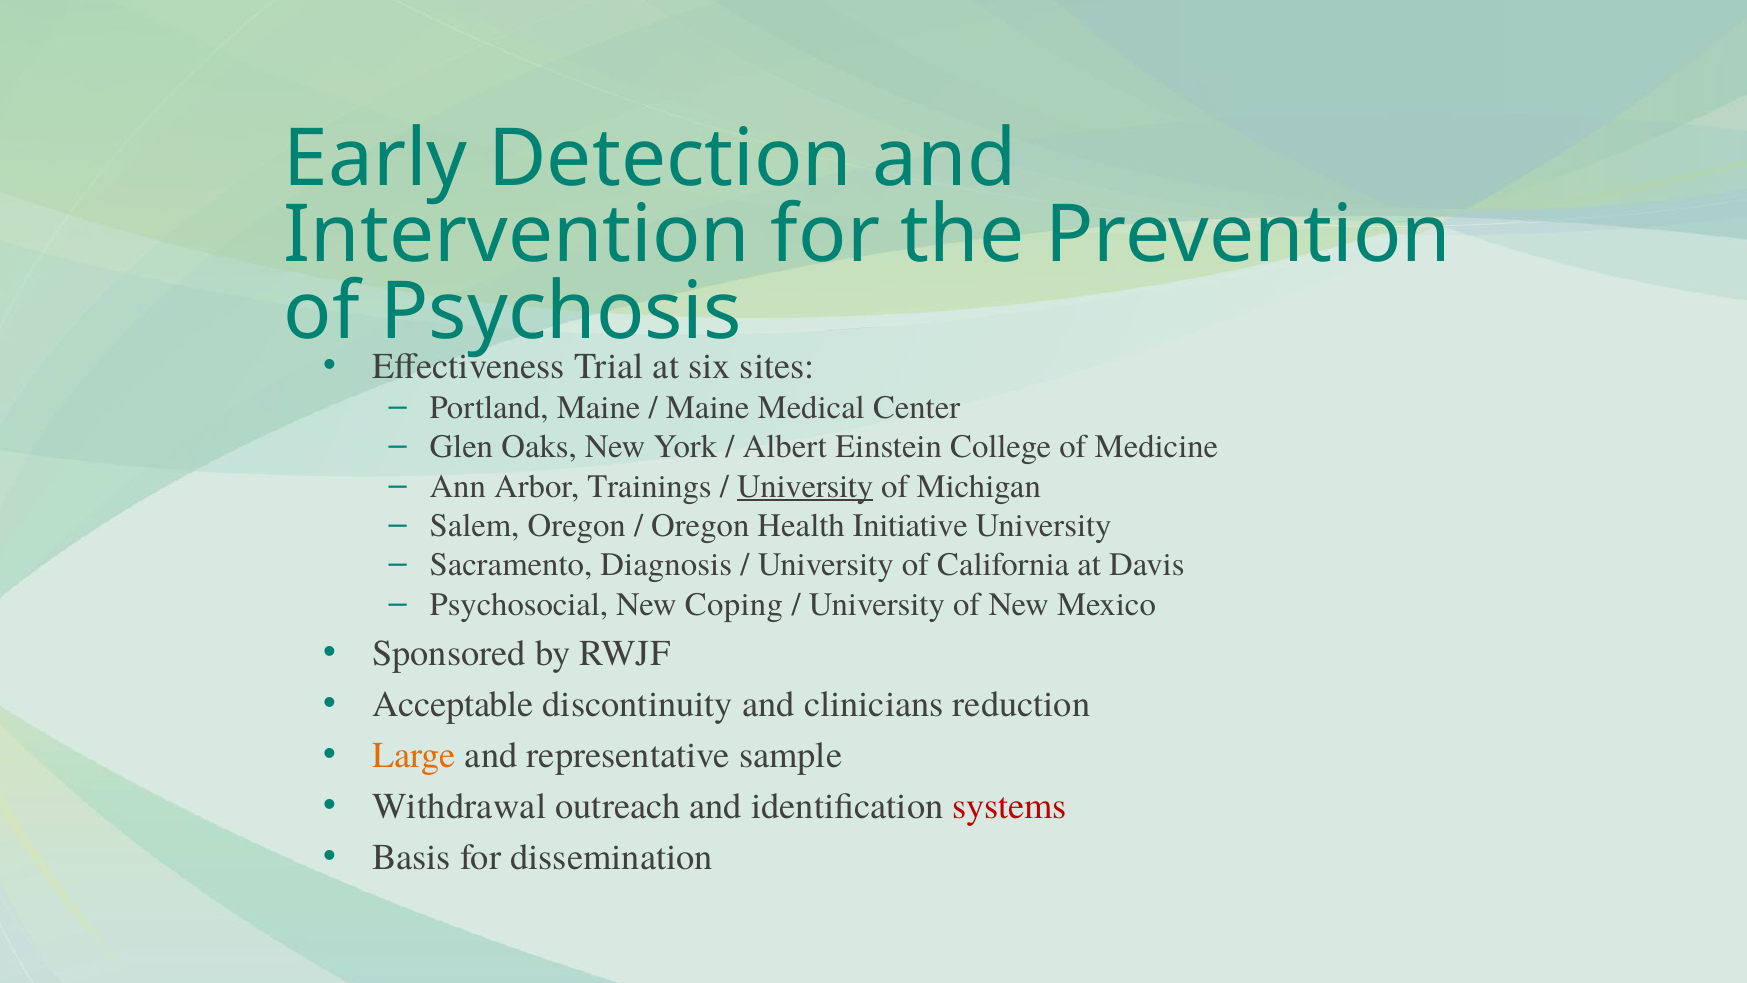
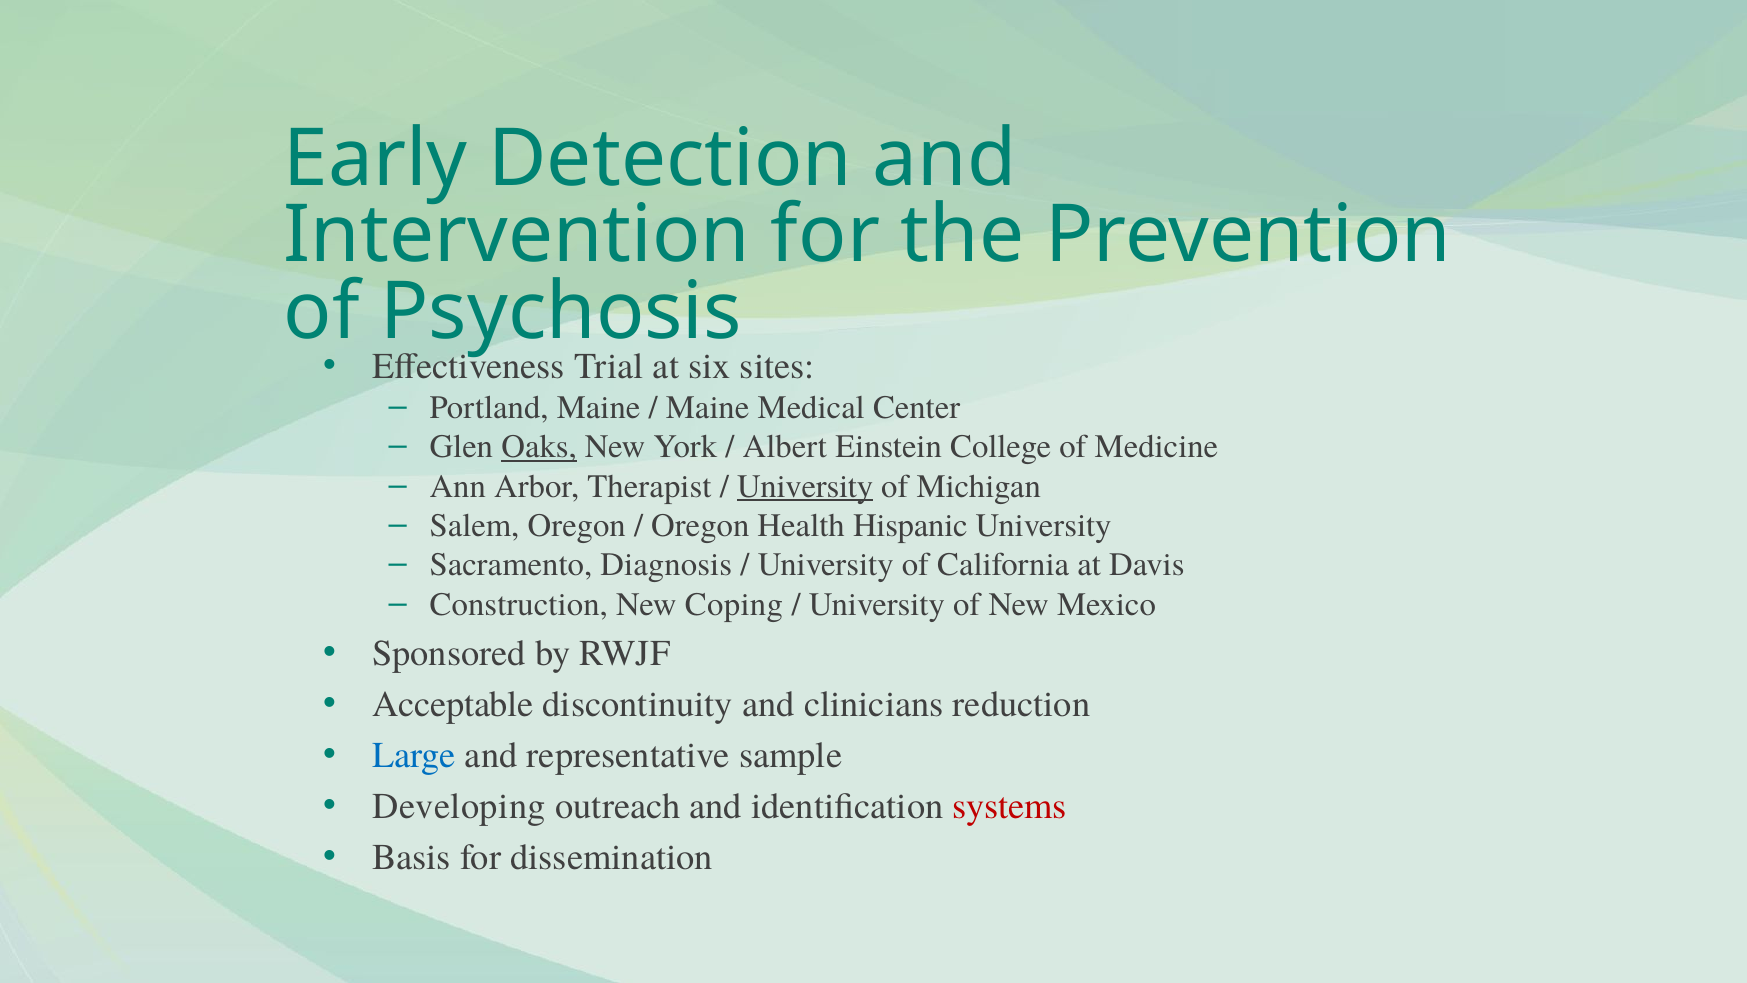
Oaks underline: none -> present (539, 447)
Trainings: Trainings -> Therapist (649, 486)
Initiative: Initiative -> Hispanic (910, 525)
Psychosocial: Psychosocial -> Construction (519, 604)
Large colour: orange -> blue (414, 755)
Withdrawal: Withdrawal -> Developing (459, 806)
